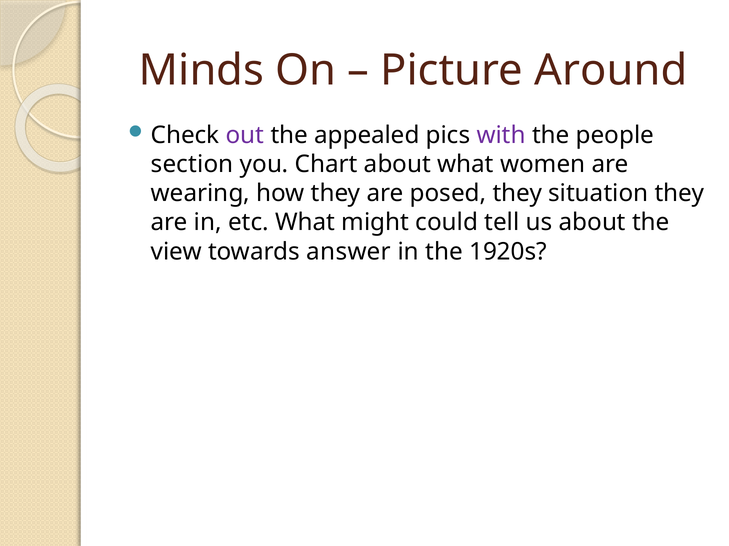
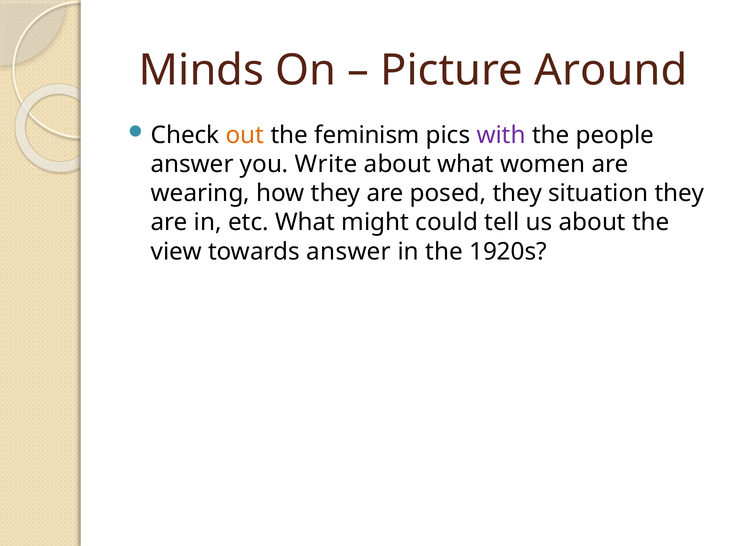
out colour: purple -> orange (245, 135)
appealed: appealed -> feminism (367, 135)
section: section -> answer (192, 164)
Chart: Chart -> Write (326, 164)
